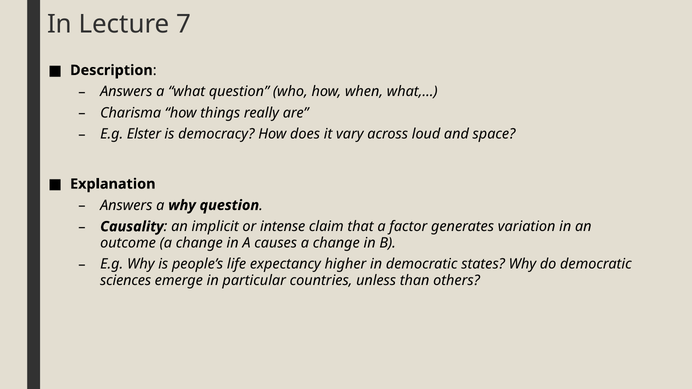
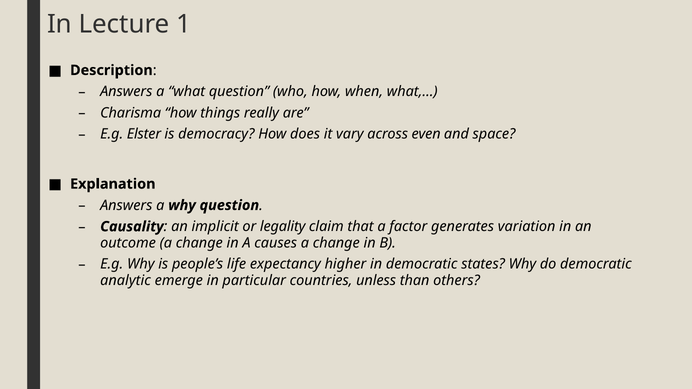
7: 7 -> 1 (184, 24)
loud: loud -> even (426, 134)
intense: intense -> legality (283, 227)
sciences: sciences -> analytic (126, 281)
